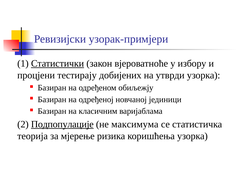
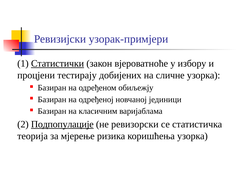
утврди: утврди -> сличне (170, 75)
максимума: максимума -> ревизорски (135, 124)
